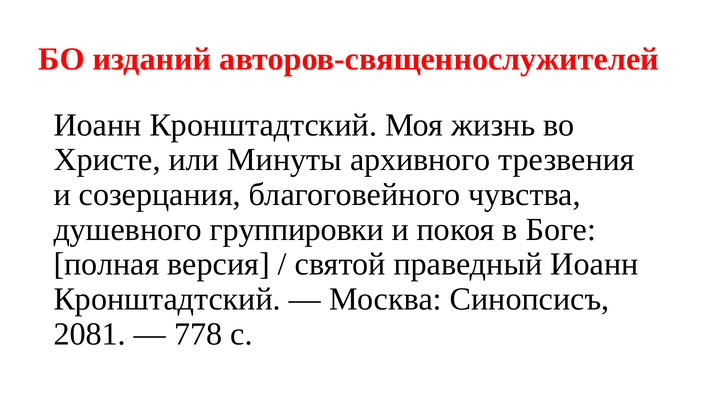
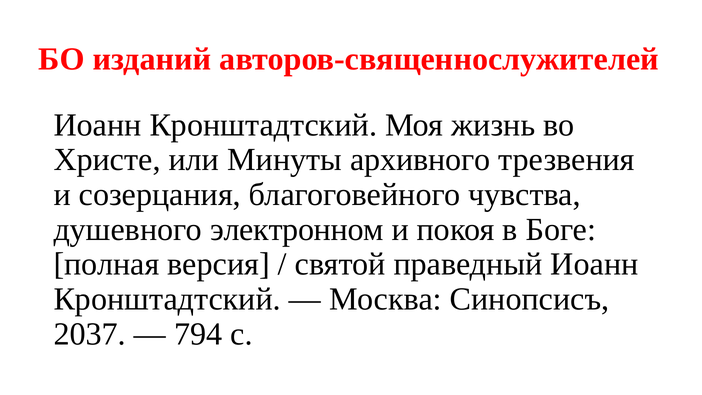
группировки: группировки -> электронном (297, 229)
2081: 2081 -> 2037 (90, 334)
778: 778 -> 794 (198, 334)
